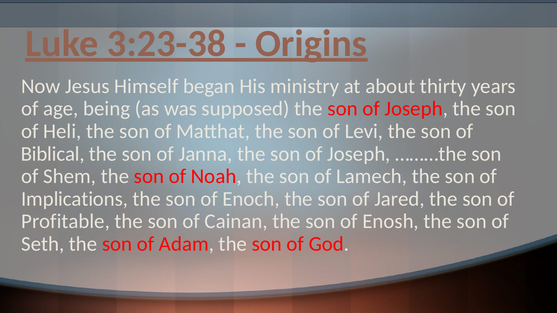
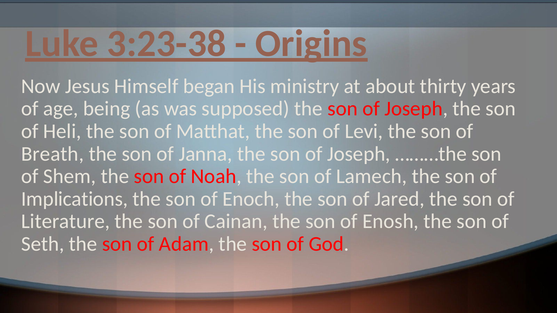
Biblical: Biblical -> Breath (53, 154)
Profitable: Profitable -> Literature (66, 222)
